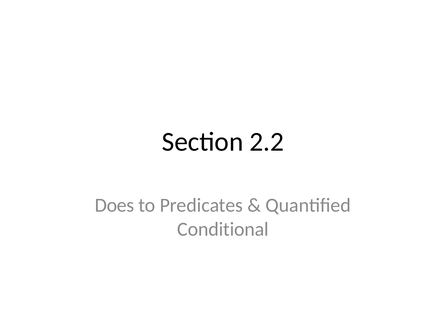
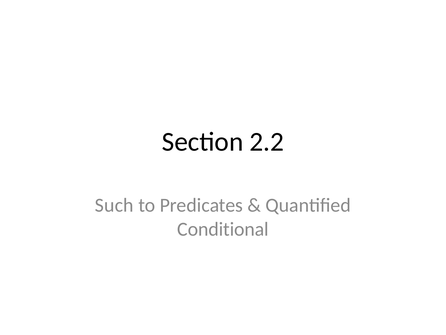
Does: Does -> Such (114, 205)
